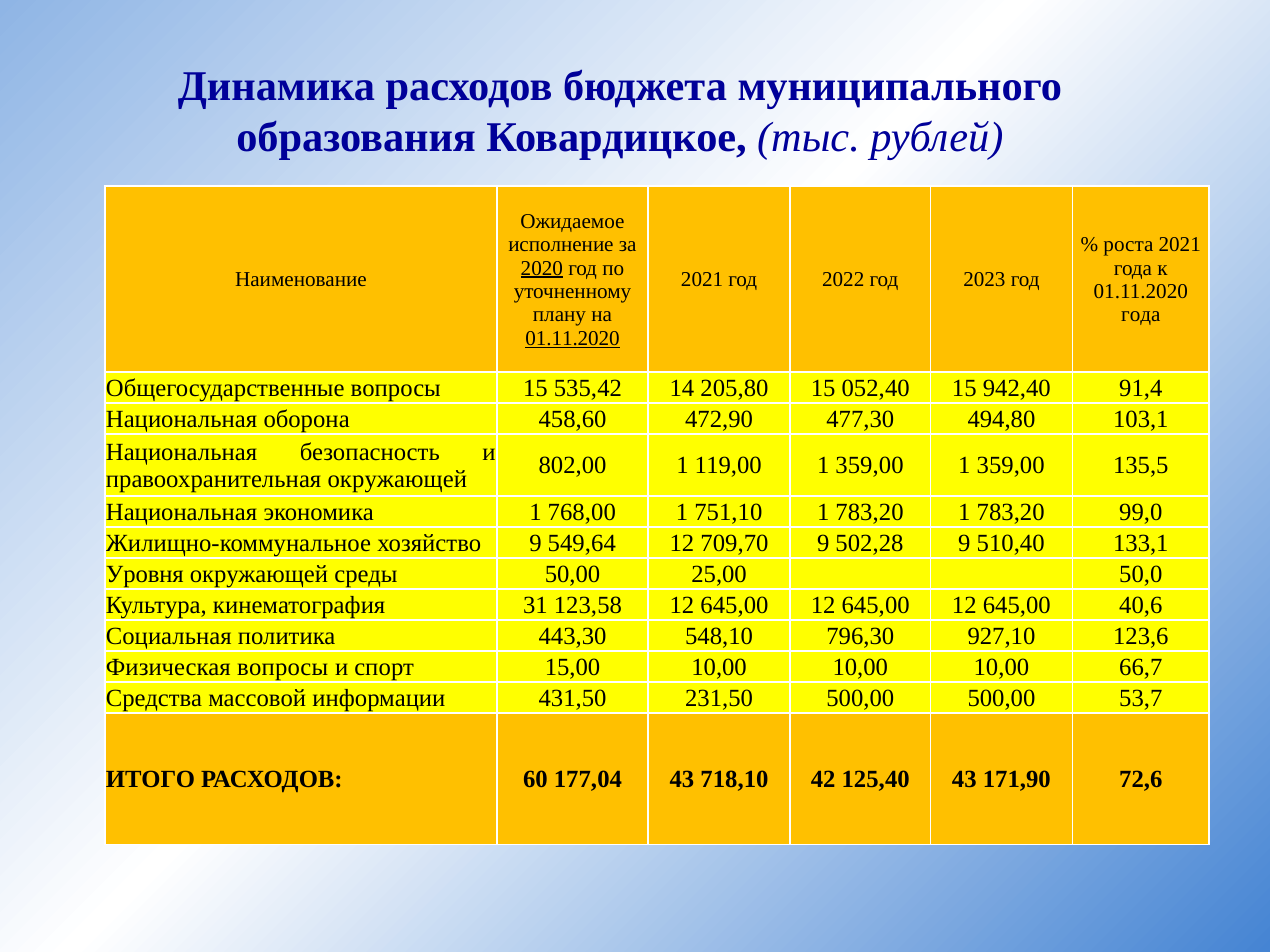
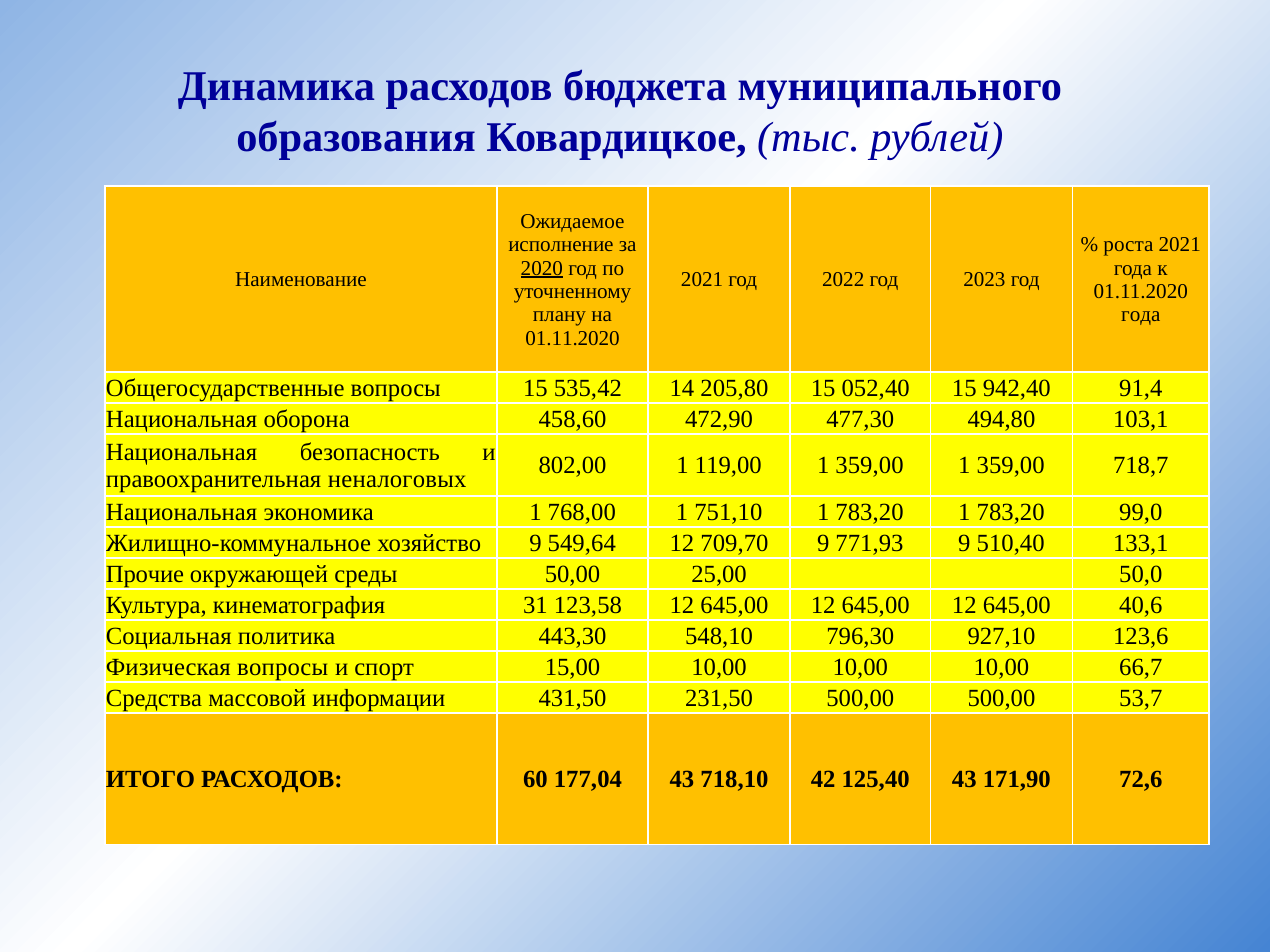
01.11.2020 underline: present -> none (573, 339)
135,5: 135,5 -> 718,7 (1141, 466)
правоохранительная окружающей: окружающей -> неналоговых (397, 480)
502,28: 502,28 -> 771,93 (870, 543)
Уровня: Уровня -> Прочие (145, 574)
